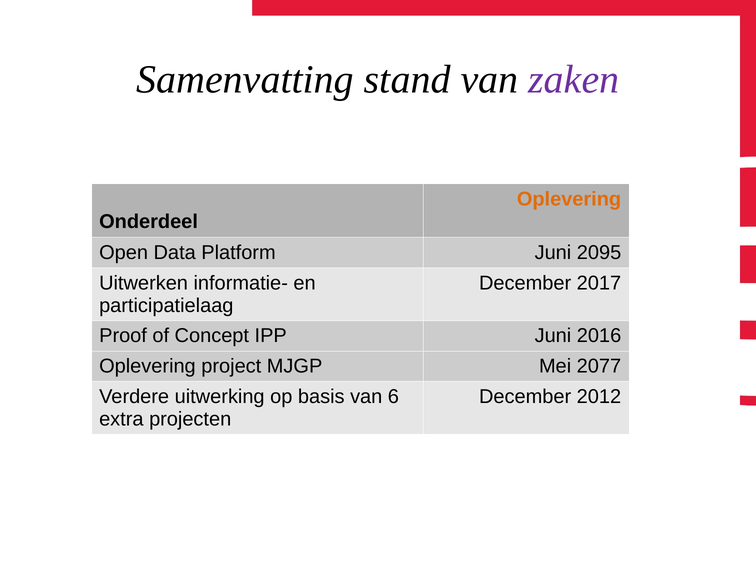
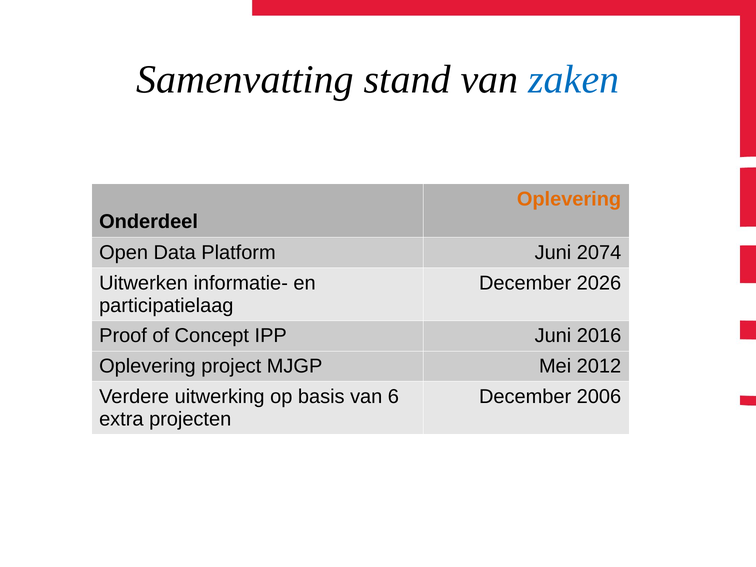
zaken colour: purple -> blue (574, 79)
2095: 2095 -> 2074 (599, 253)
2017: 2017 -> 2026 (599, 283)
2077: 2077 -> 2012 (599, 366)
2012: 2012 -> 2006 (599, 397)
